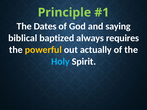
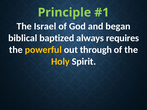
Dates: Dates -> Israel (45, 26)
saying: saying -> began (118, 26)
actually: actually -> through (96, 50)
Holy colour: light blue -> yellow (60, 62)
